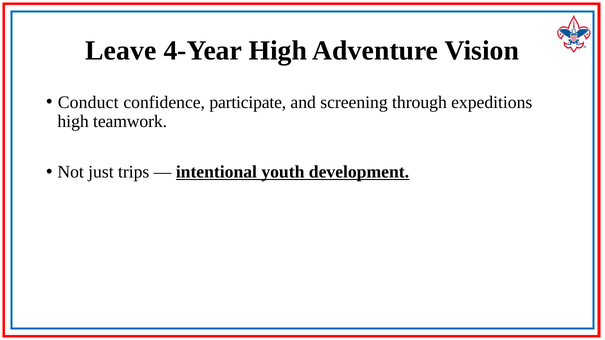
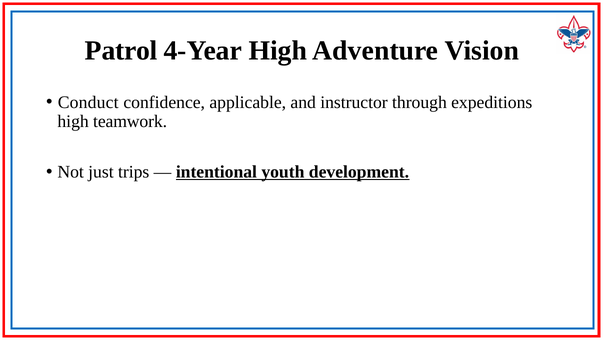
Leave: Leave -> Patrol (121, 51)
participate: participate -> applicable (248, 102)
screening: screening -> instructor (354, 102)
